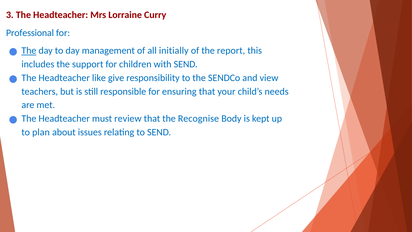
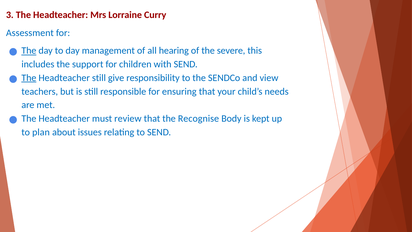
Professional: Professional -> Assessment (30, 33)
initially: initially -> hearing (174, 51)
report: report -> severe (231, 51)
The underline: none -> present (29, 78)
Headteacher like: like -> still (99, 78)
